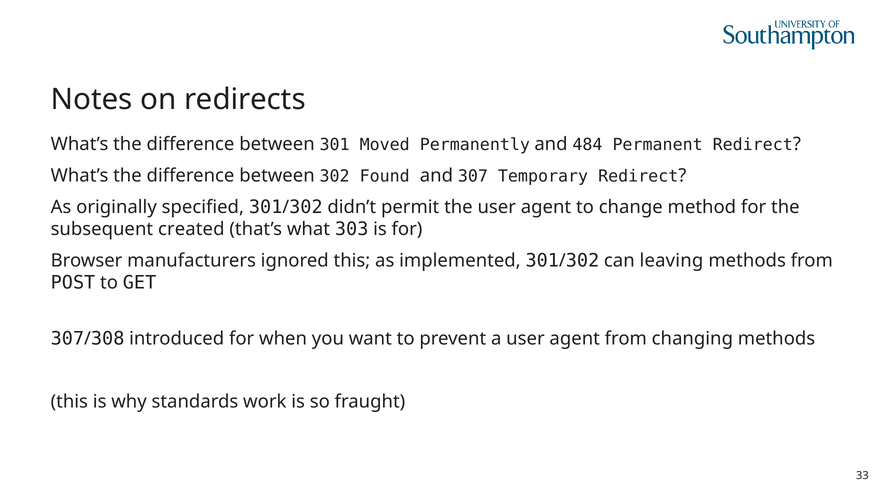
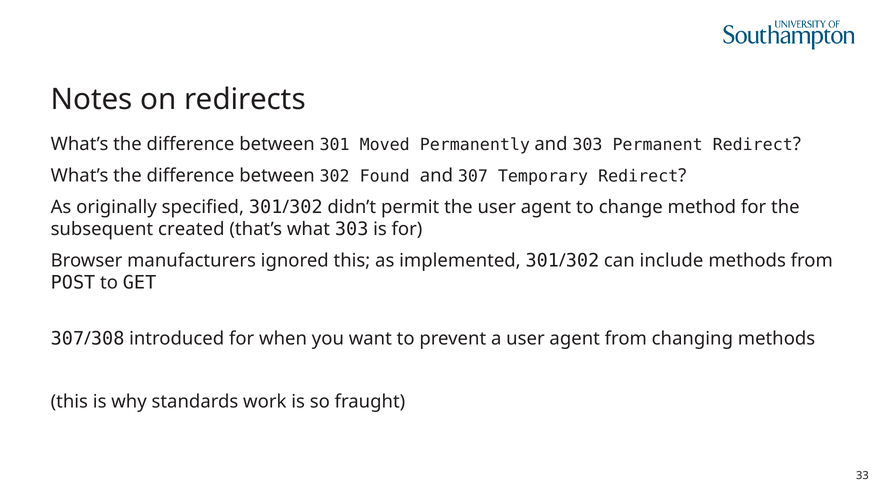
and 484: 484 -> 303 (587, 145)
leaving: leaving -> include (671, 261)
